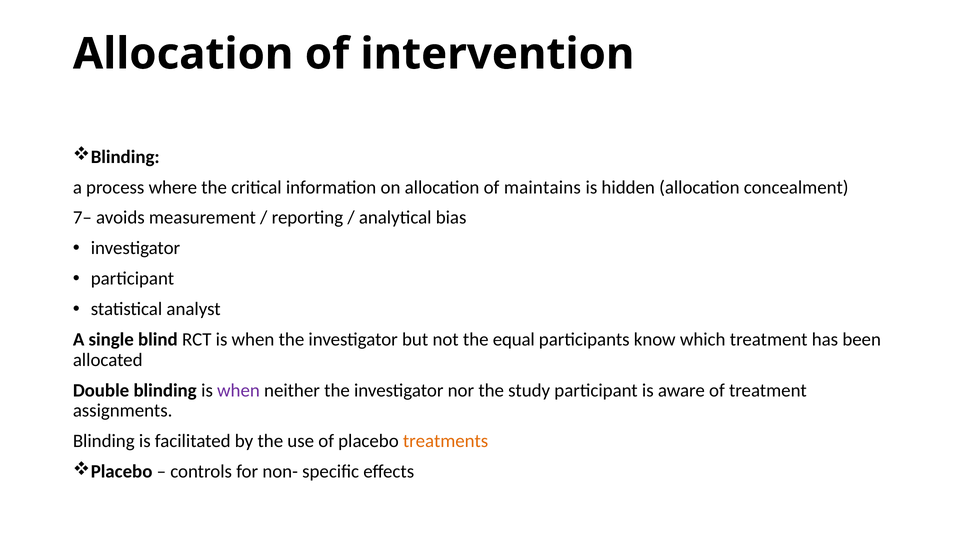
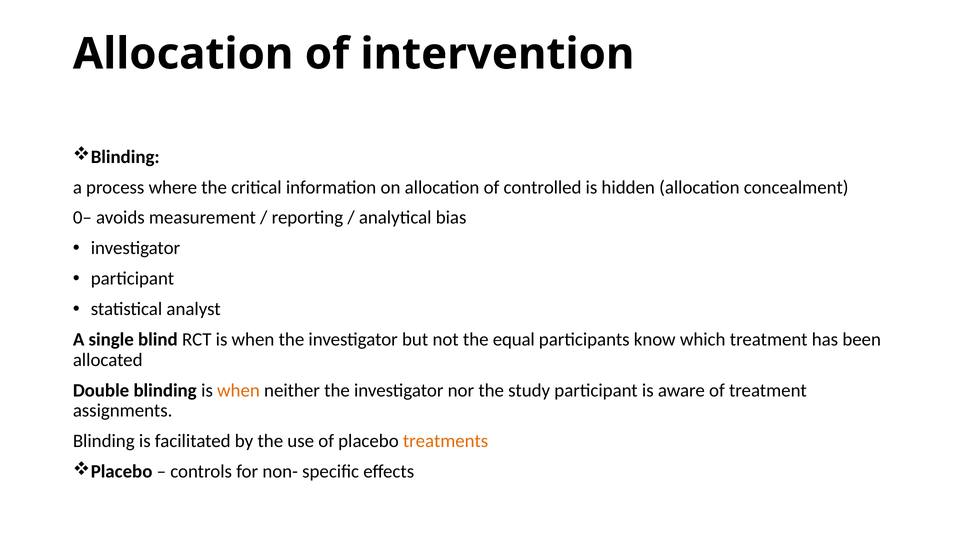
maintains: maintains -> controlled (543, 187)
7–: 7– -> 0– (82, 218)
when colour: purple -> orange (238, 390)
